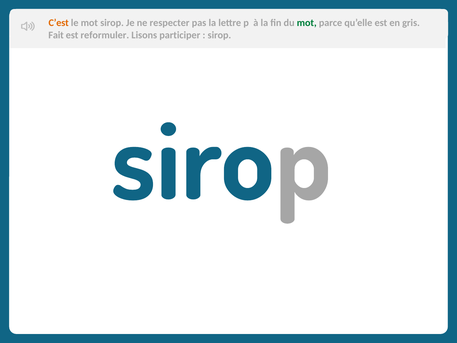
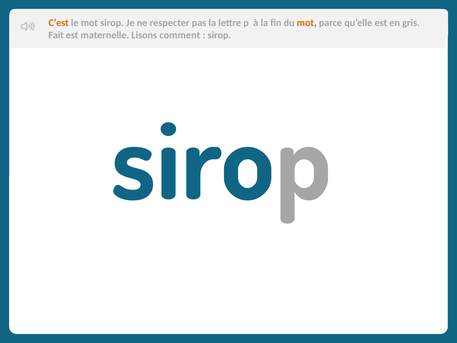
mot colour: green -> orange (307, 23)
reformuler: reformuler -> maternelle (105, 35)
participer: participer -> comment (180, 35)
